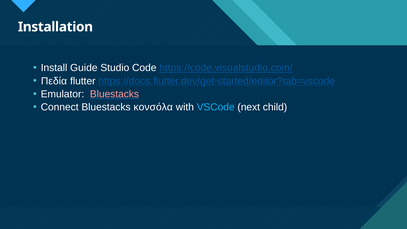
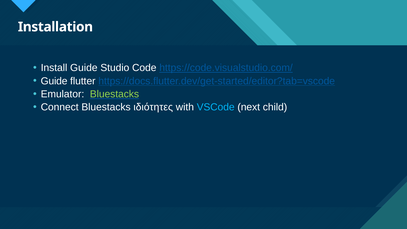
Πεδία: Πεδία -> Guide (54, 81)
Bluestacks colour: pink -> light green (114, 94)
κονσόλα: κονσόλα -> ιδιότητες (153, 107)
